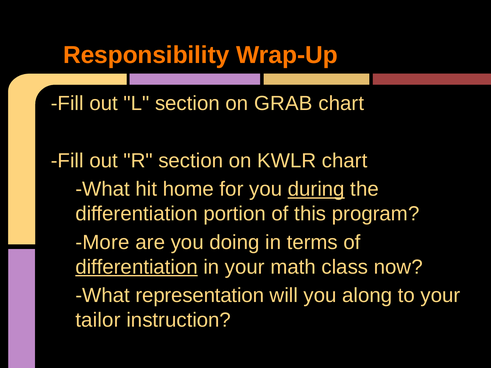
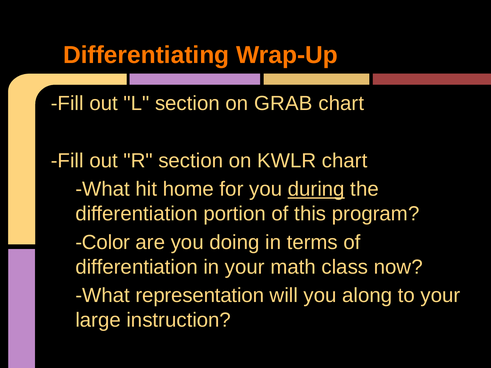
Responsibility: Responsibility -> Differentiating (146, 55)
More: More -> Color (103, 243)
differentiation underline: present -> none (137, 267)
tailor: tailor -> large (98, 320)
